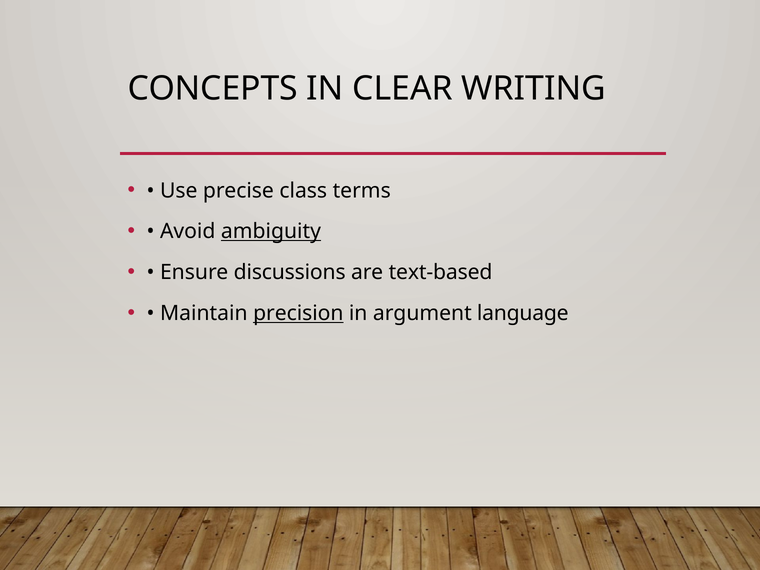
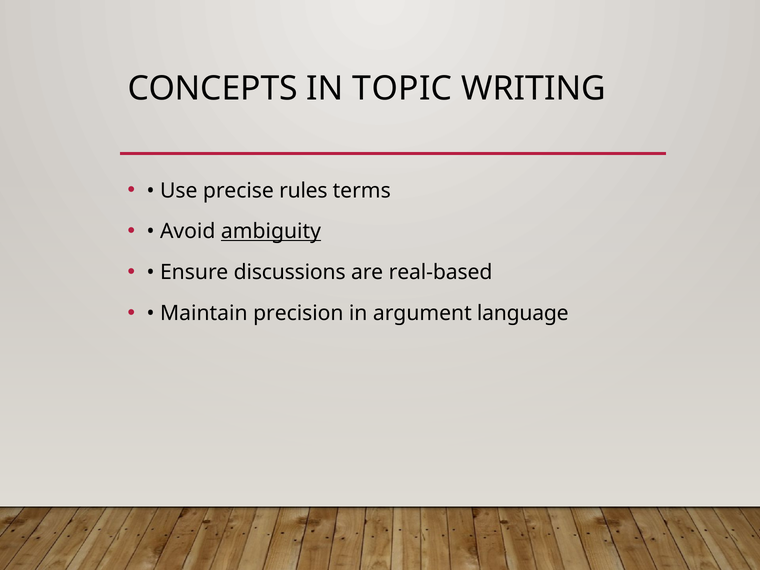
CLEAR: CLEAR -> TOPIC (402, 89)
class: class -> rules (303, 191)
text-based: text-based -> real-based (440, 272)
precision underline: present -> none (298, 313)
